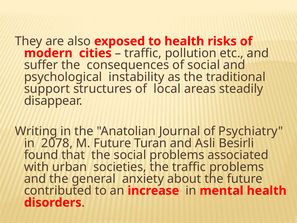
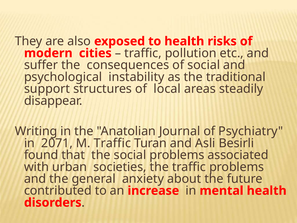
2078: 2078 -> 2071 (57, 143)
M Future: Future -> Traffic (112, 143)
